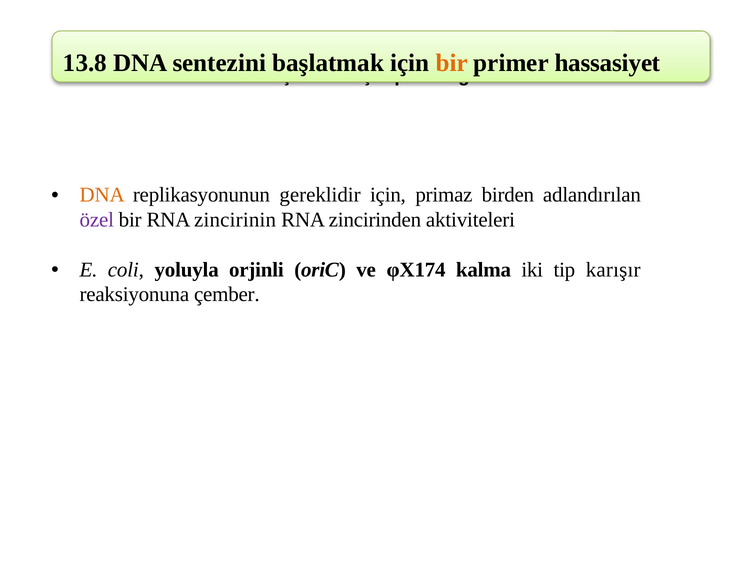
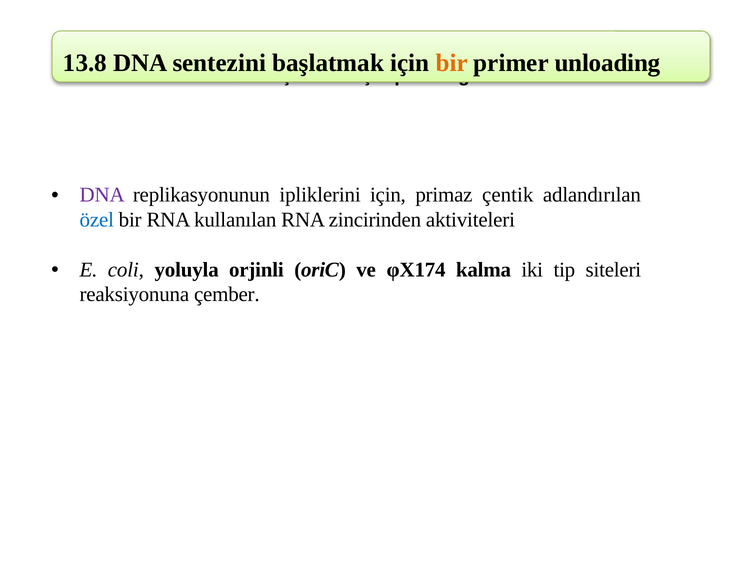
hassasiyet: hassasiyet -> unloading (607, 63)
DNA colour: orange -> purple (102, 195)
replikasyonunun gereklidir: gereklidir -> ipliklerini (320, 195)
birden: birden -> çentik (508, 195)
özel colour: purple -> blue (97, 220)
zincirinin: zincirinin -> kullanılan (235, 220)
karışır: karışır -> siteleri (613, 270)
